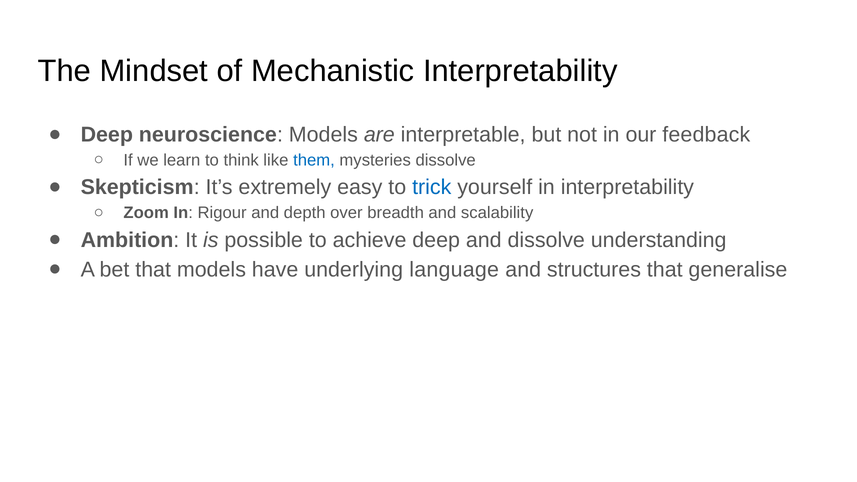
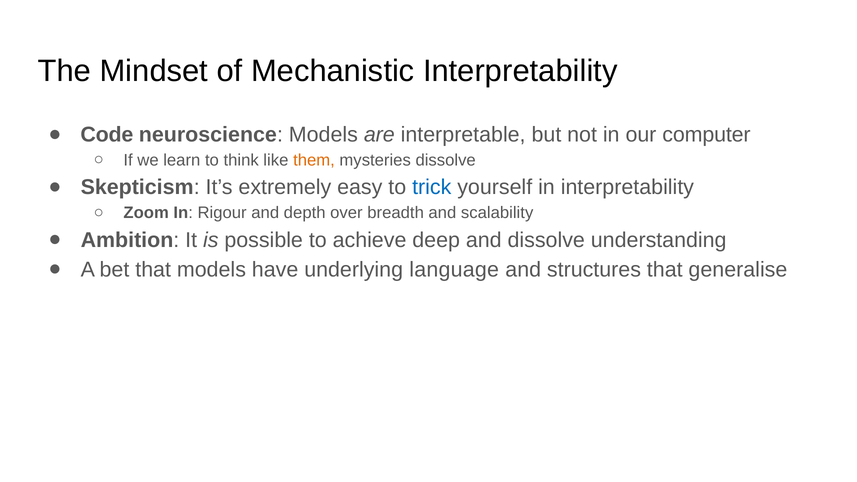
Deep: Deep -> Code (107, 135)
feedback: feedback -> computer (706, 135)
them colour: blue -> orange (314, 160)
